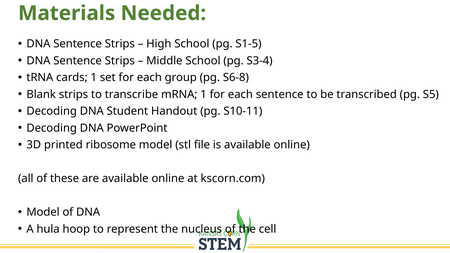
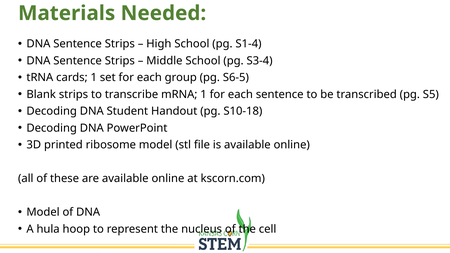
S1-5: S1-5 -> S1-4 (248, 44)
S6-8: S6-8 -> S6-5 (236, 78)
S10-11: S10-11 -> S10-18 (243, 111)
